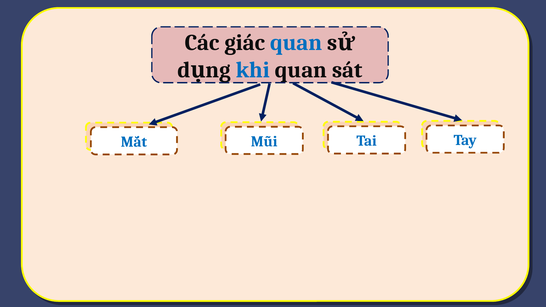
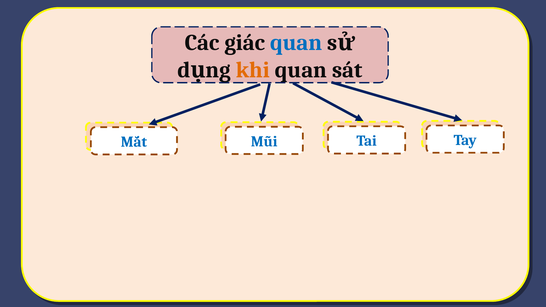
khi colour: blue -> orange (253, 70)
